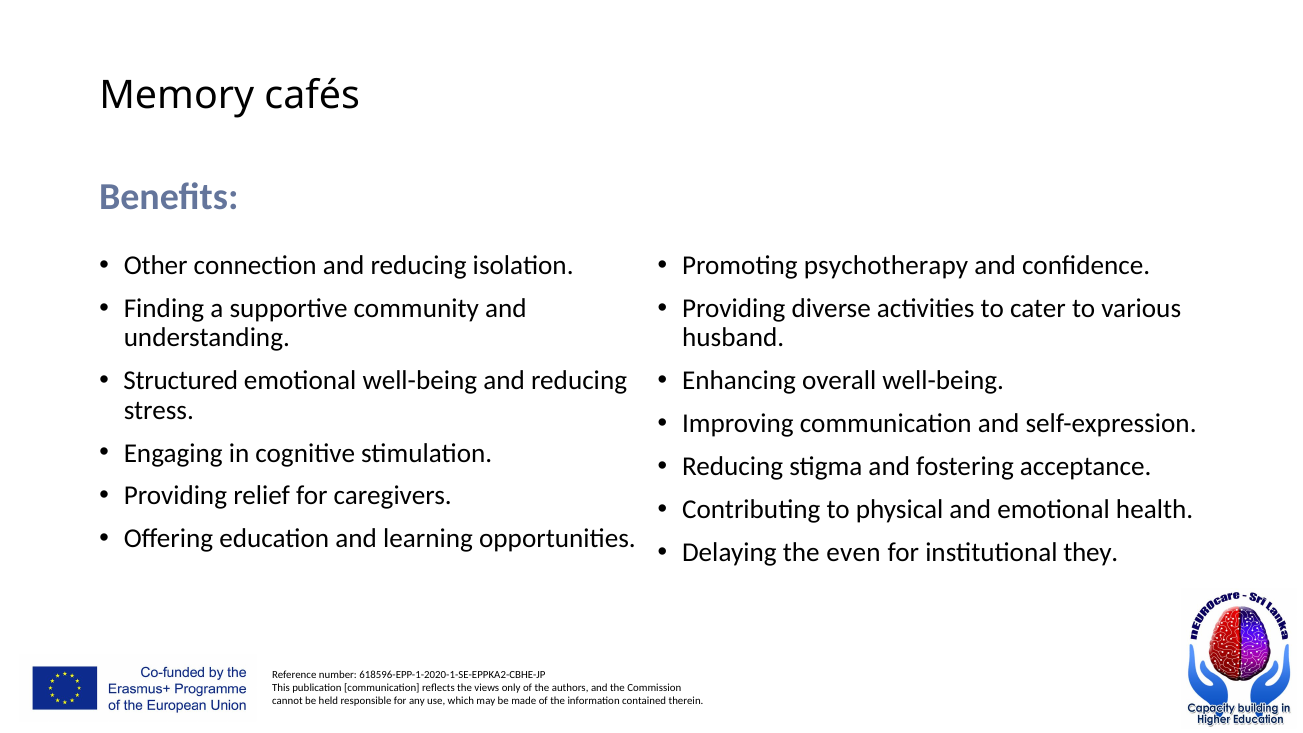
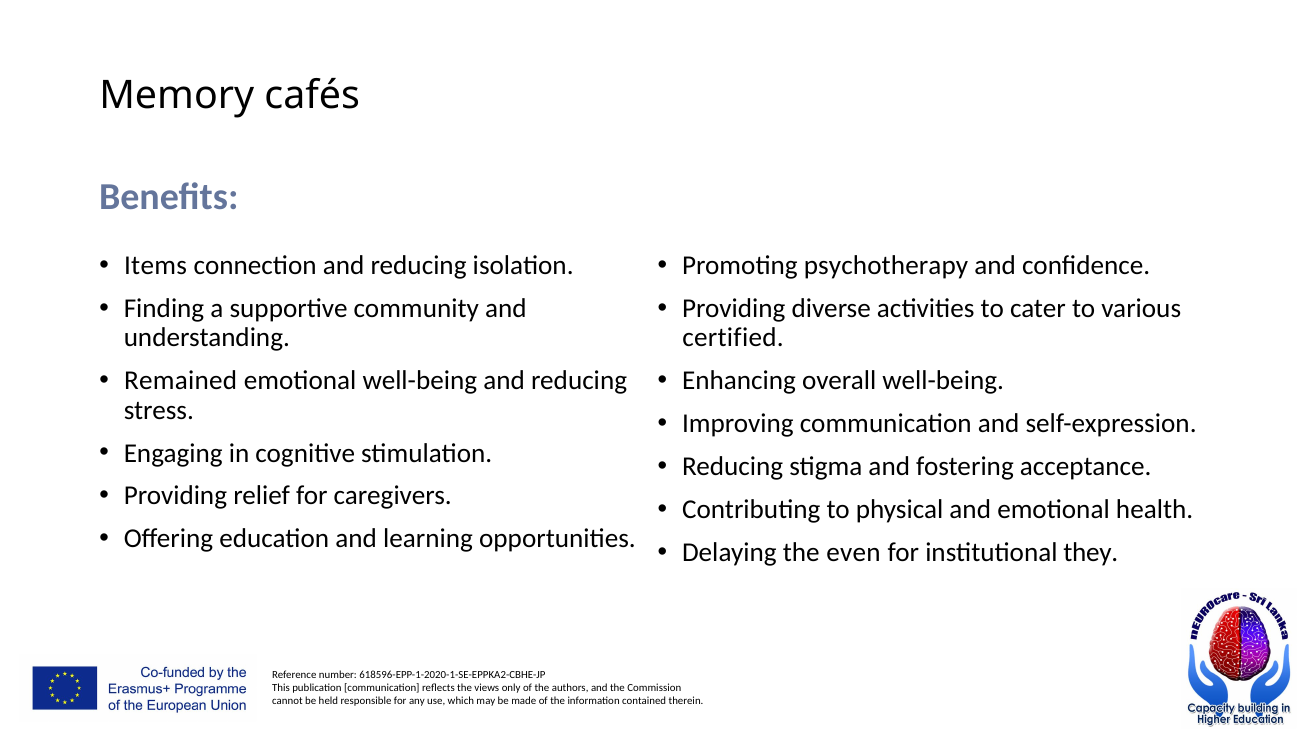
Other: Other -> Items (155, 265)
husband: husband -> certified (733, 338)
Structured: Structured -> Remained (181, 381)
